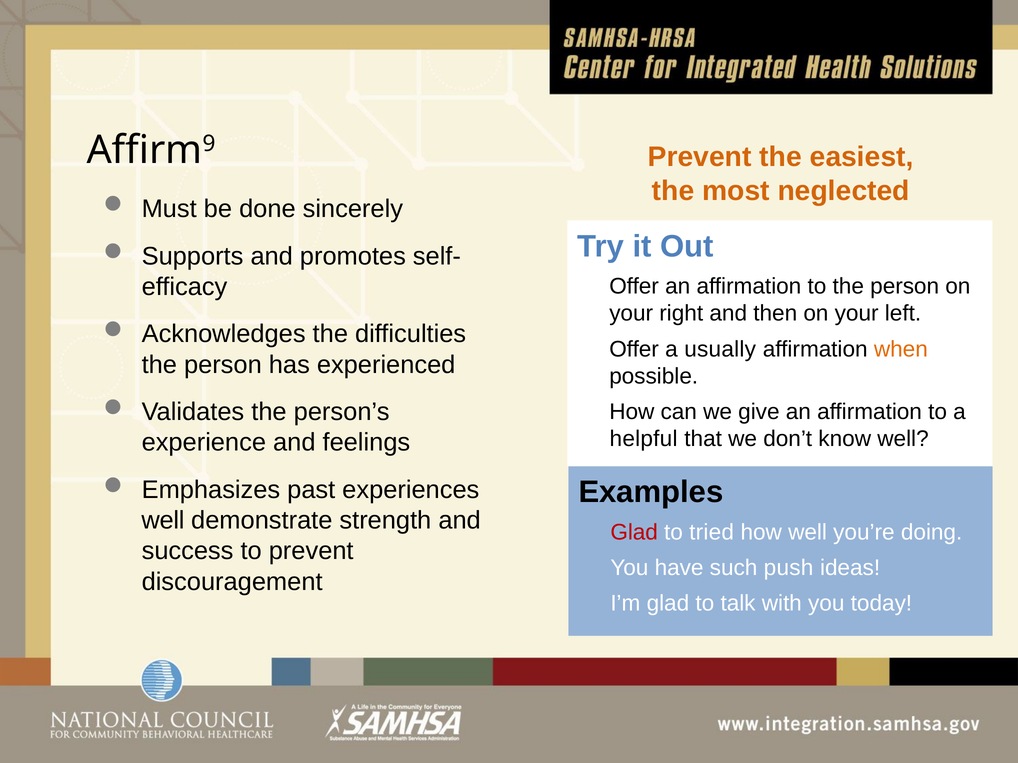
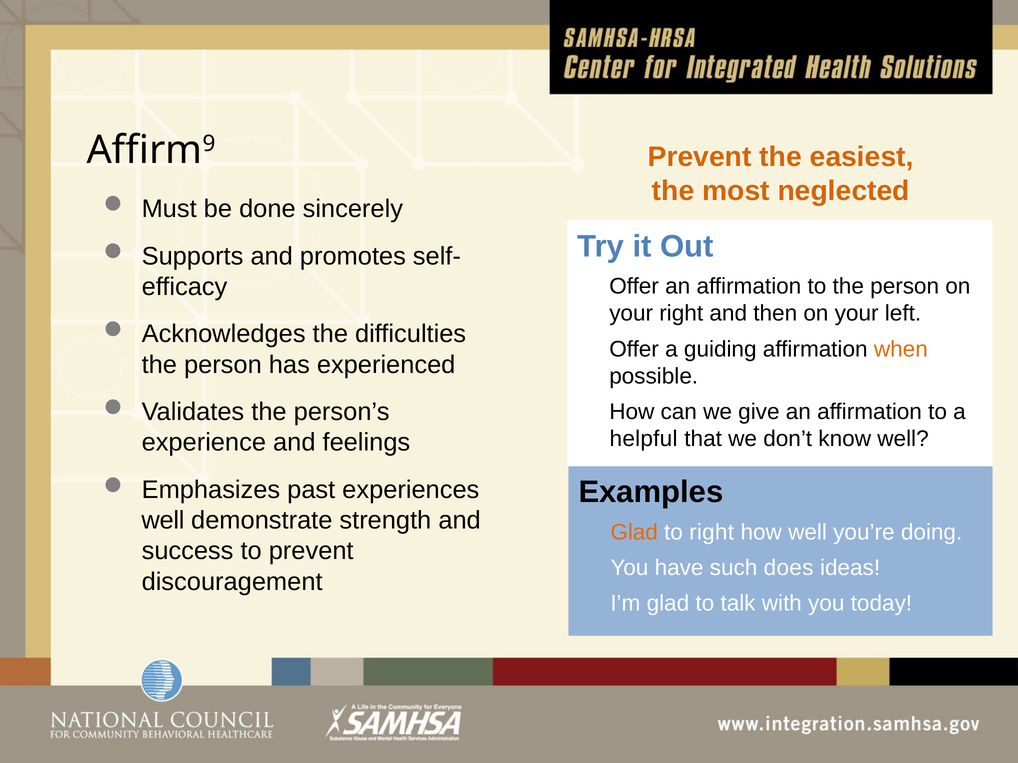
usually: usually -> guiding (720, 349)
Glad colour: red -> orange (634, 533)
to tried: tried -> right (712, 533)
push: push -> does (789, 568)
